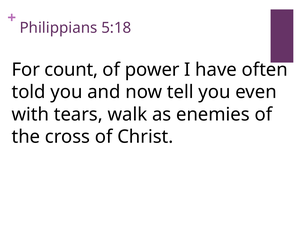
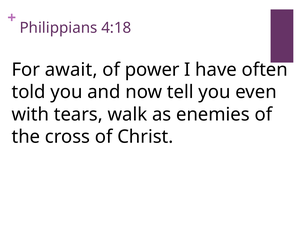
5:18: 5:18 -> 4:18 (116, 28)
count: count -> await (71, 70)
